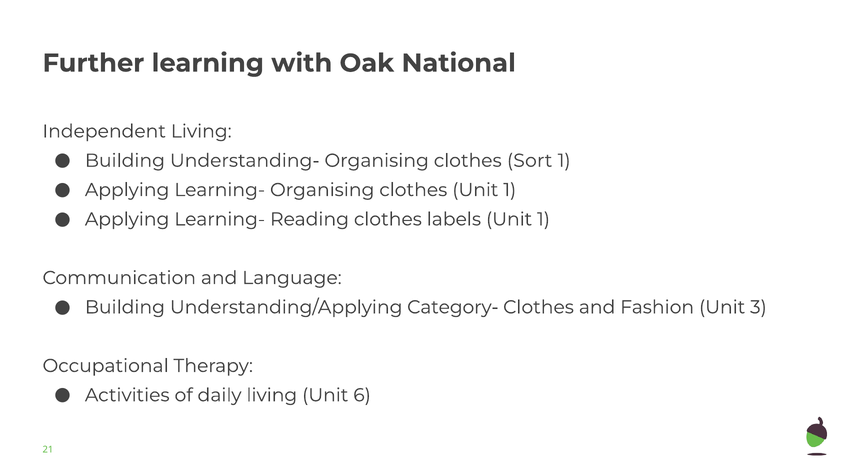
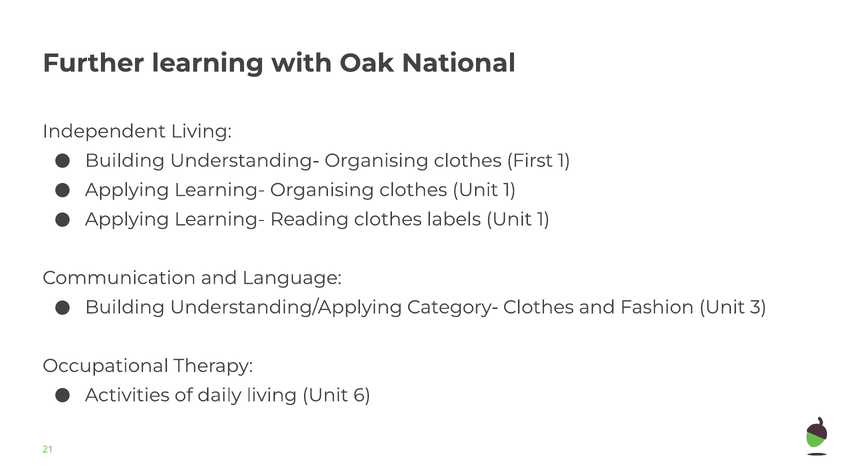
Sort: Sort -> First (530, 161)
